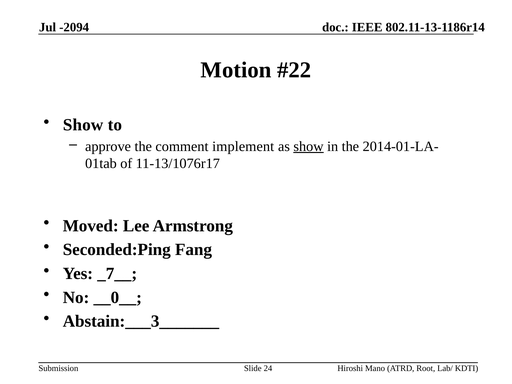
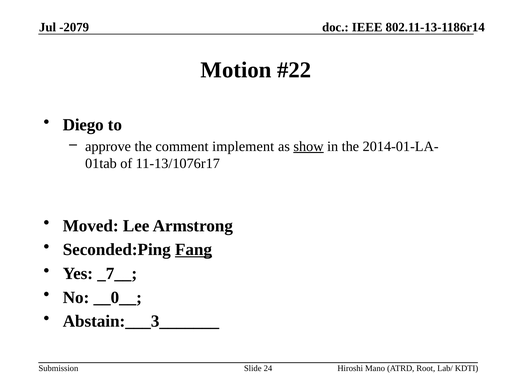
-2094: -2094 -> -2079 (74, 27)
Show: Show -> Diego (83, 125)
Fang underline: none -> present (194, 250)
